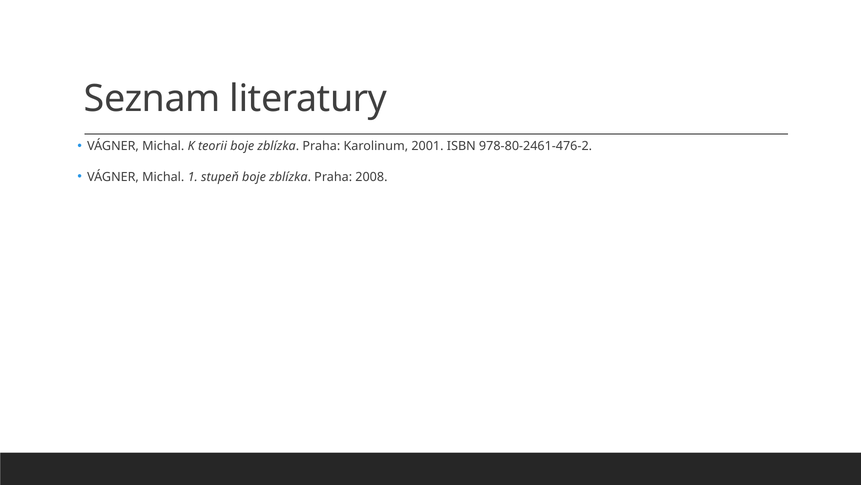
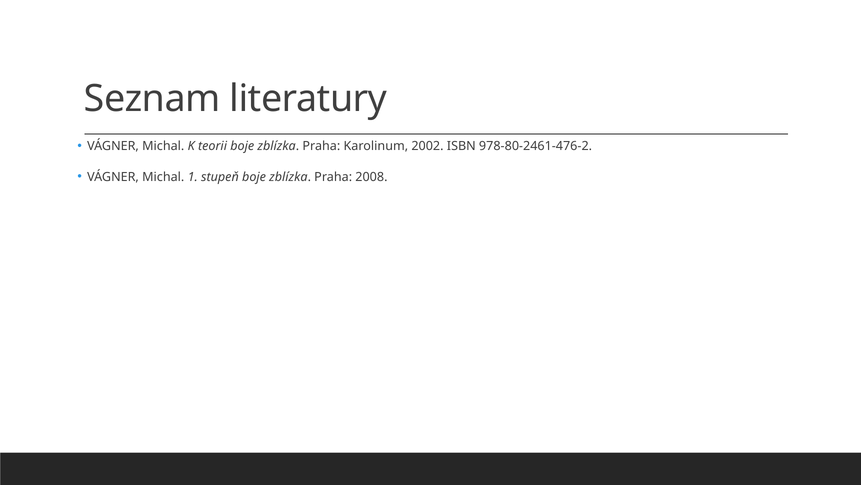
2001: 2001 -> 2002 (427, 146)
